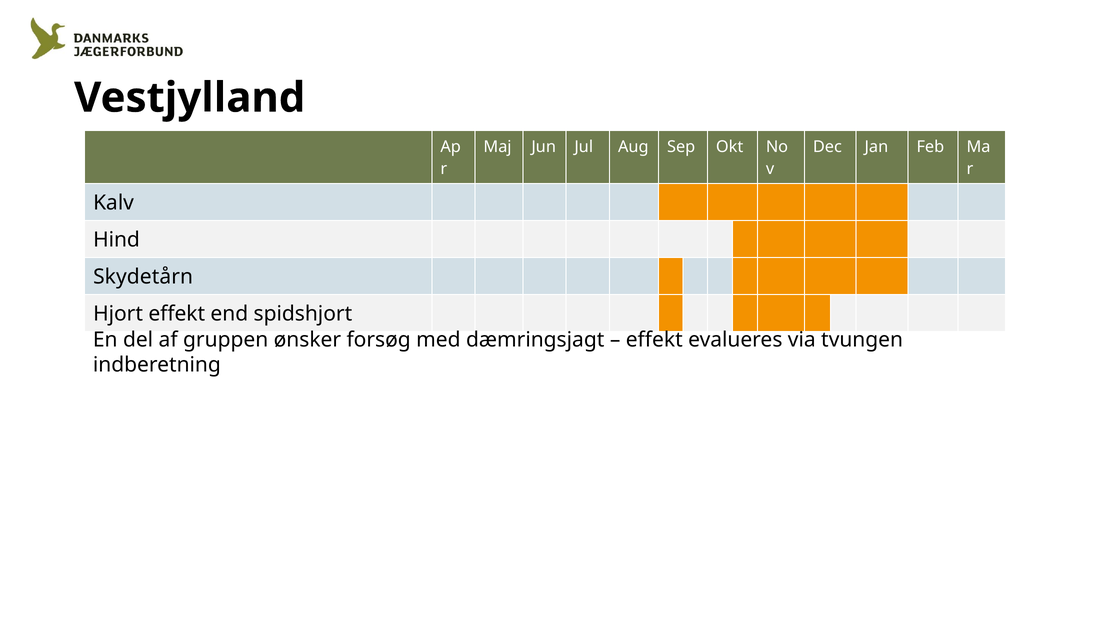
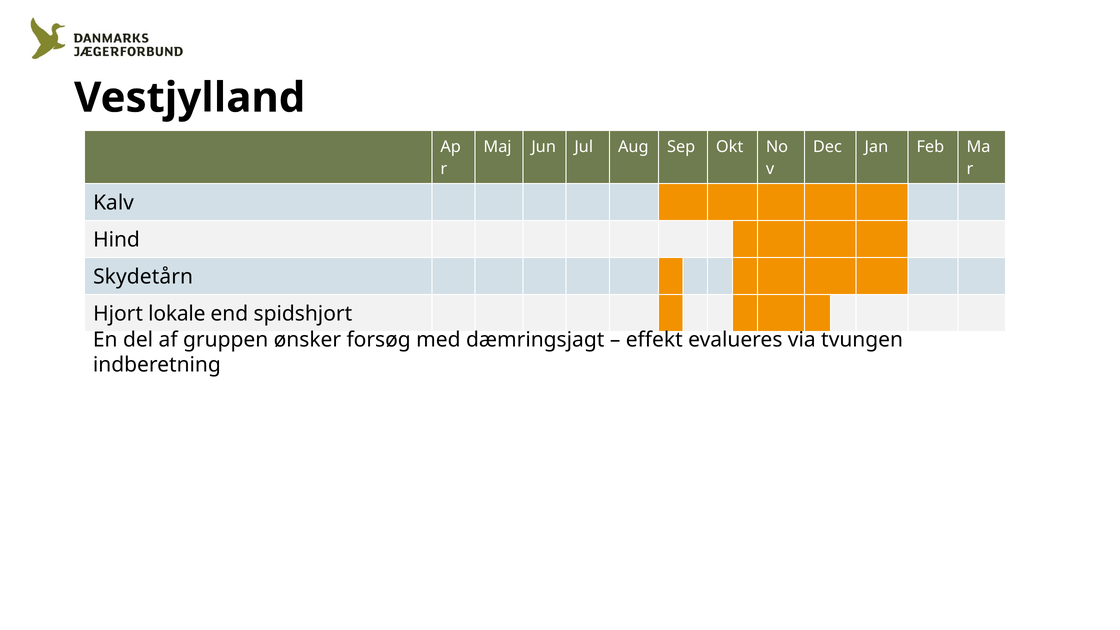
Hjort effekt: effekt -> lokale (177, 314)
